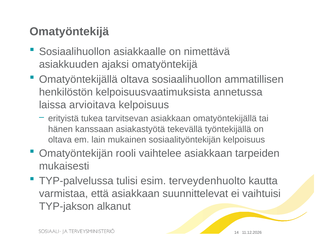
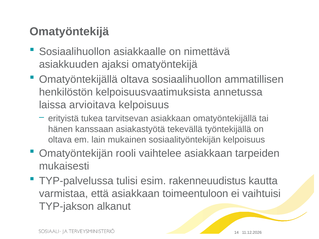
terveydenhuolto: terveydenhuolto -> rakenneuudistus (207, 181)
suunnittelevat: suunnittelevat -> toimeentuloon (195, 194)
